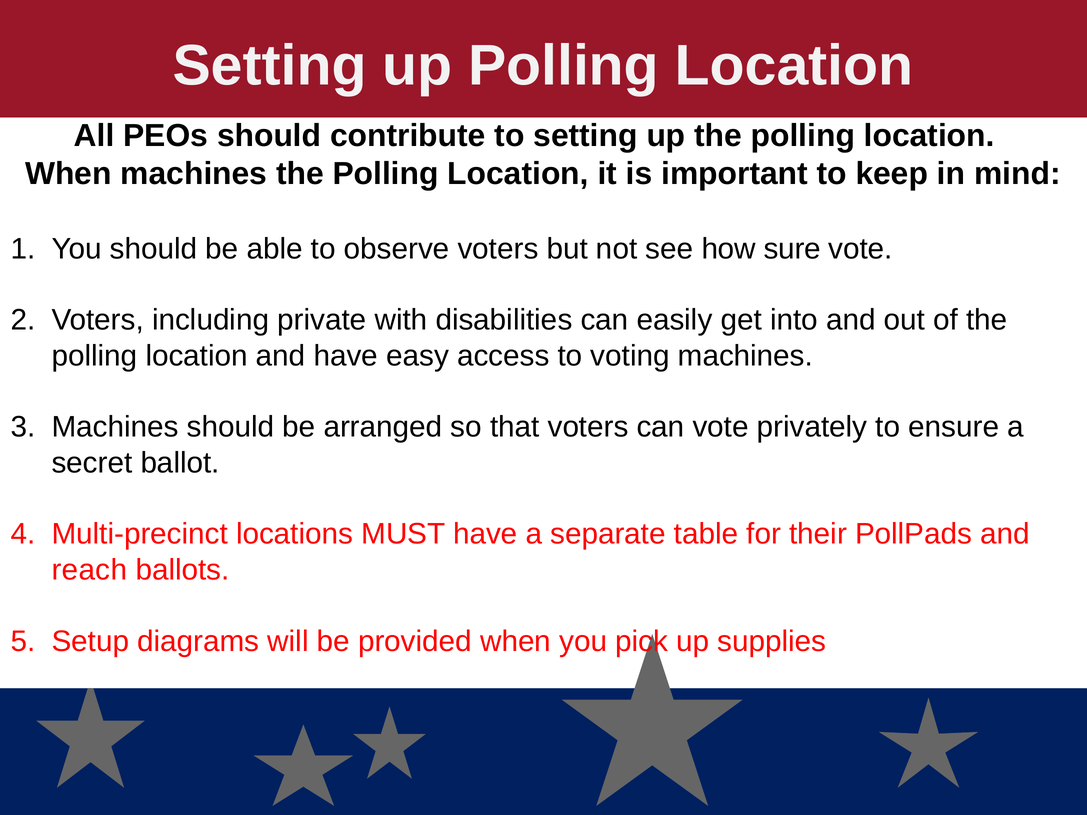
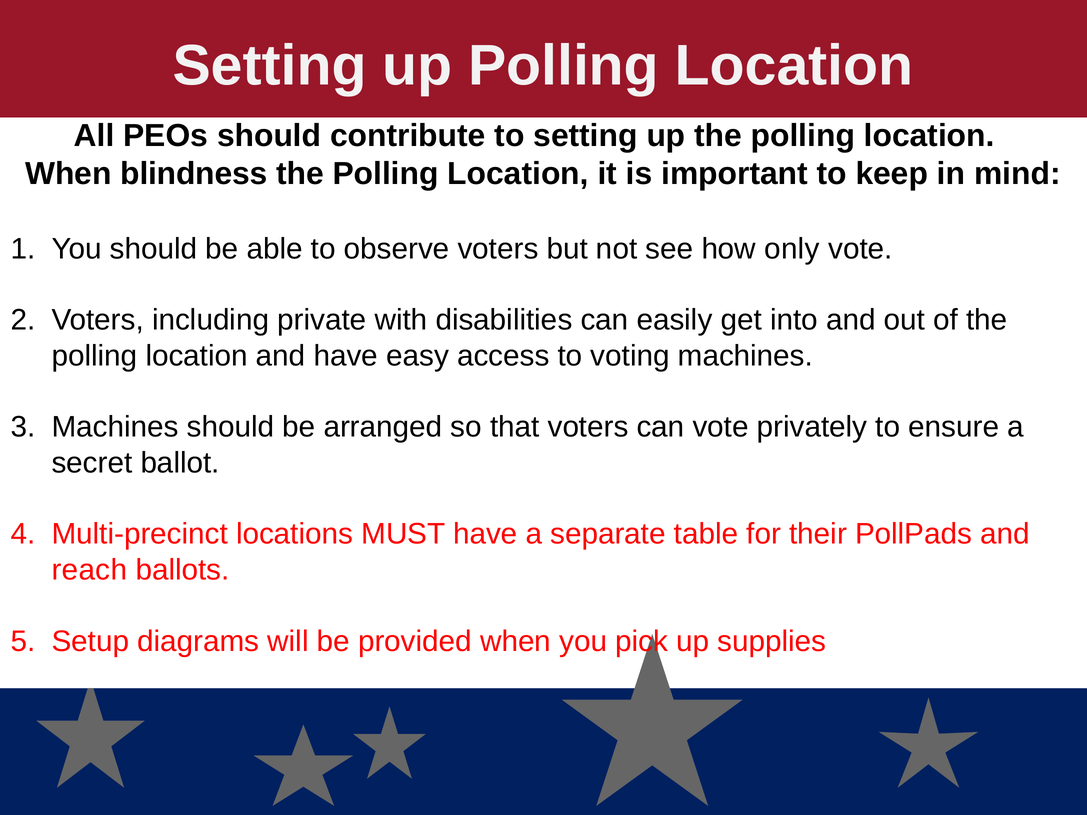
When machines: machines -> blindness (194, 174)
sure: sure -> only (792, 249)
